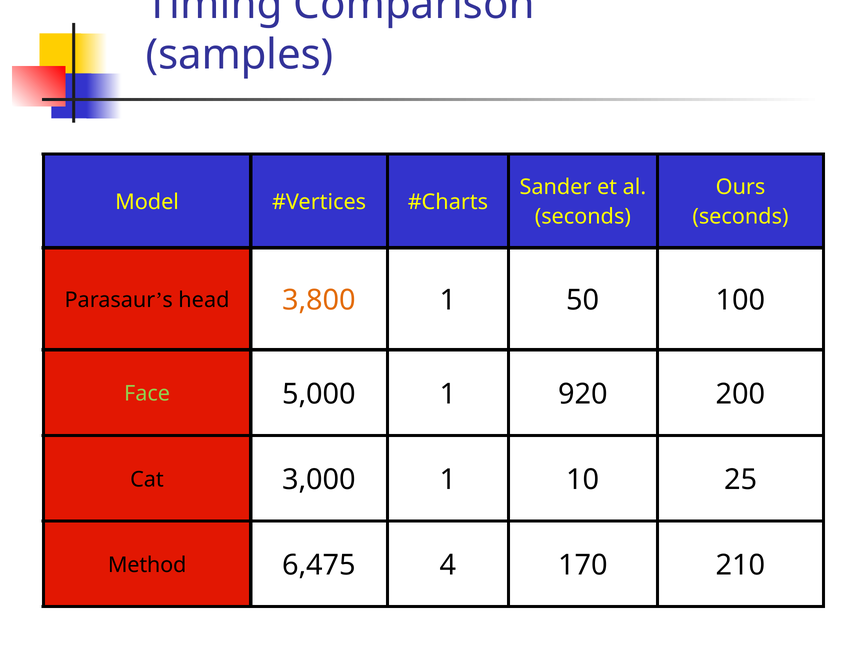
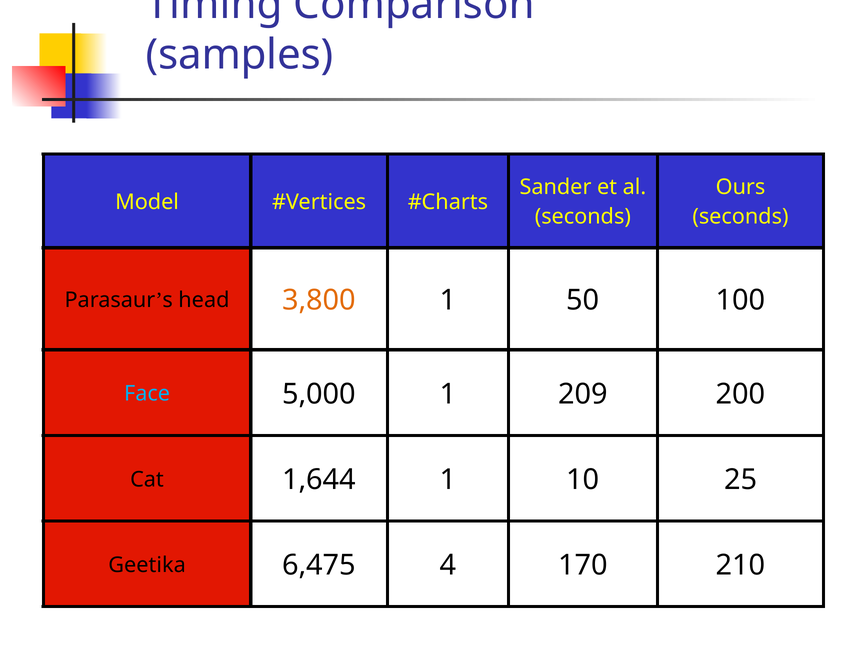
Face colour: light green -> light blue (147, 394)
920: 920 -> 209 (583, 394)
3,000: 3,000 -> 1,644 (319, 480)
Method: Method -> Geetika (147, 565)
